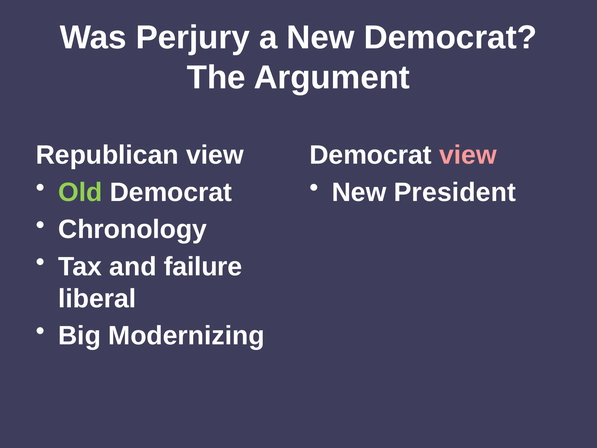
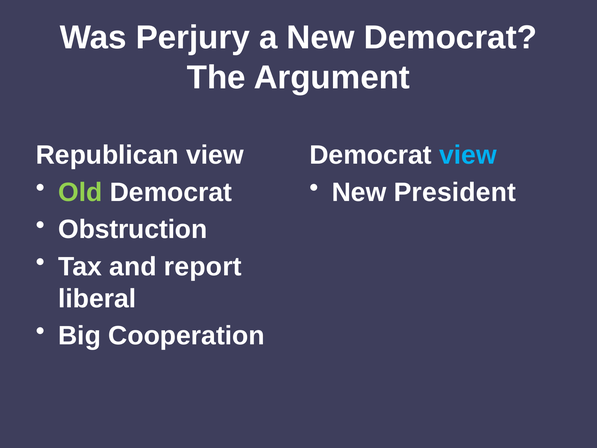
view colour: pink -> light blue (468, 155)
Chronology: Chronology -> Obstruction (133, 229)
failure: failure -> report (203, 267)
Modernizing: Modernizing -> Cooperation (186, 336)
